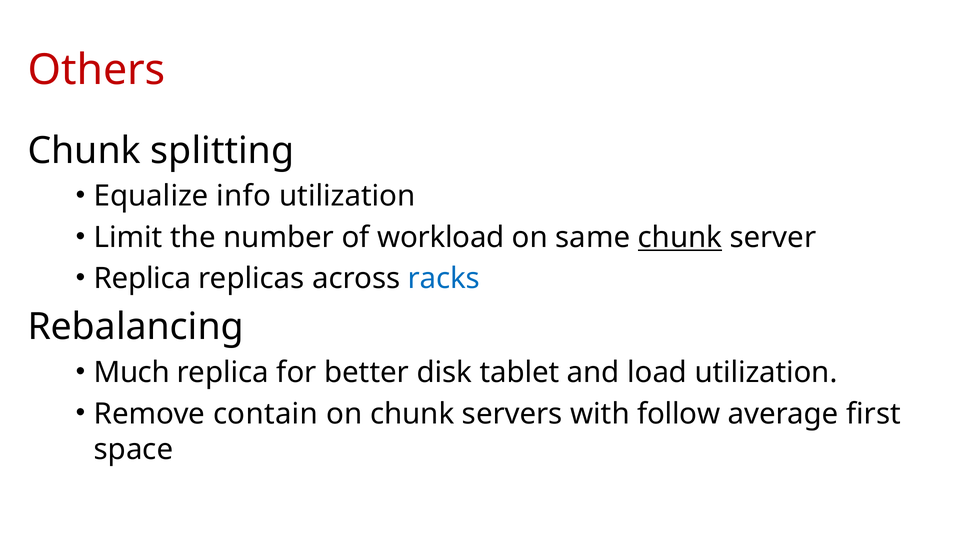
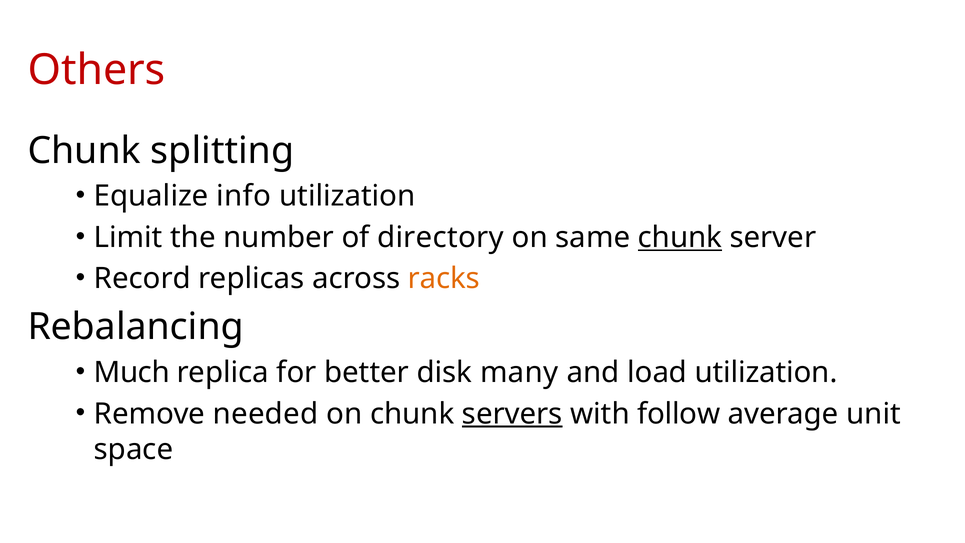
workload: workload -> directory (441, 237)
Replica: Replica -> Record (142, 279)
racks colour: blue -> orange (444, 279)
tablet: tablet -> many (519, 373)
contain: contain -> needed (266, 414)
servers underline: none -> present (512, 414)
first: first -> unit (874, 414)
